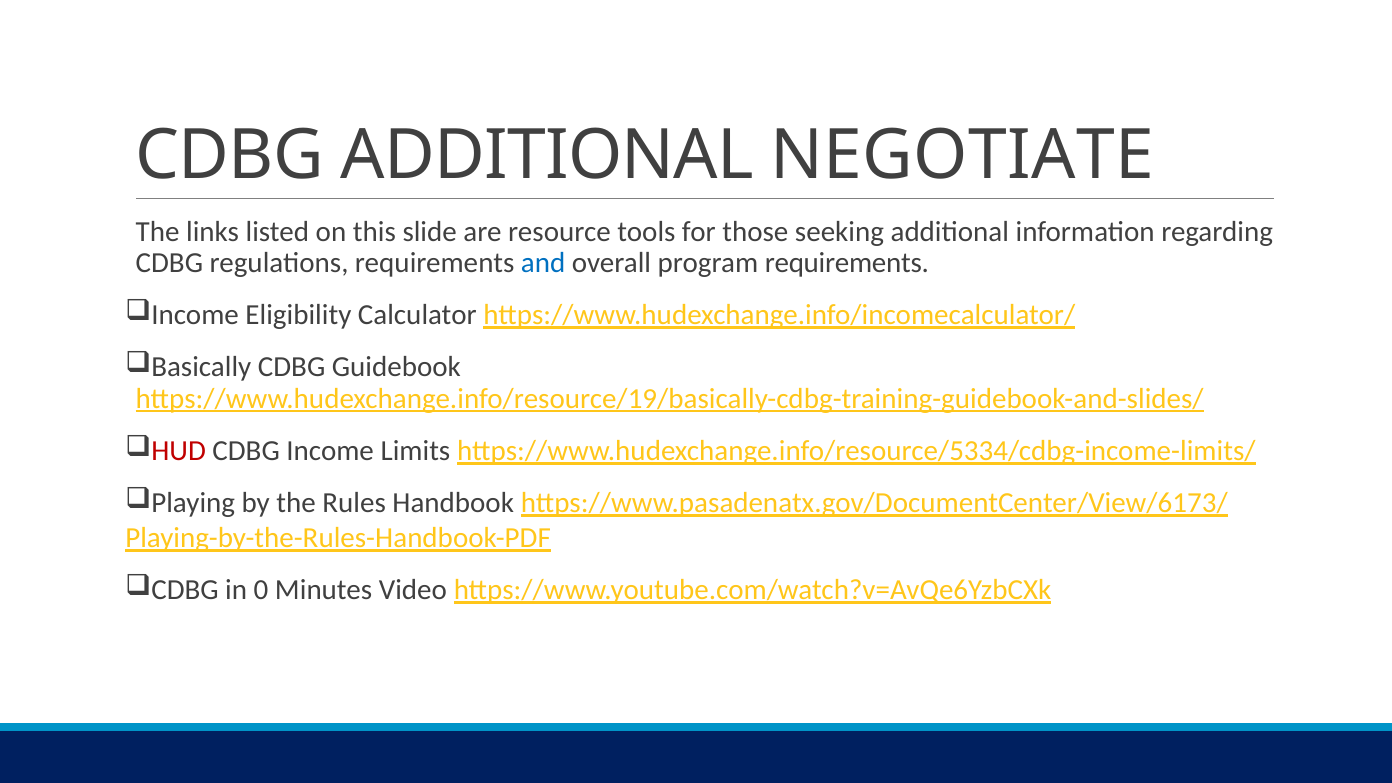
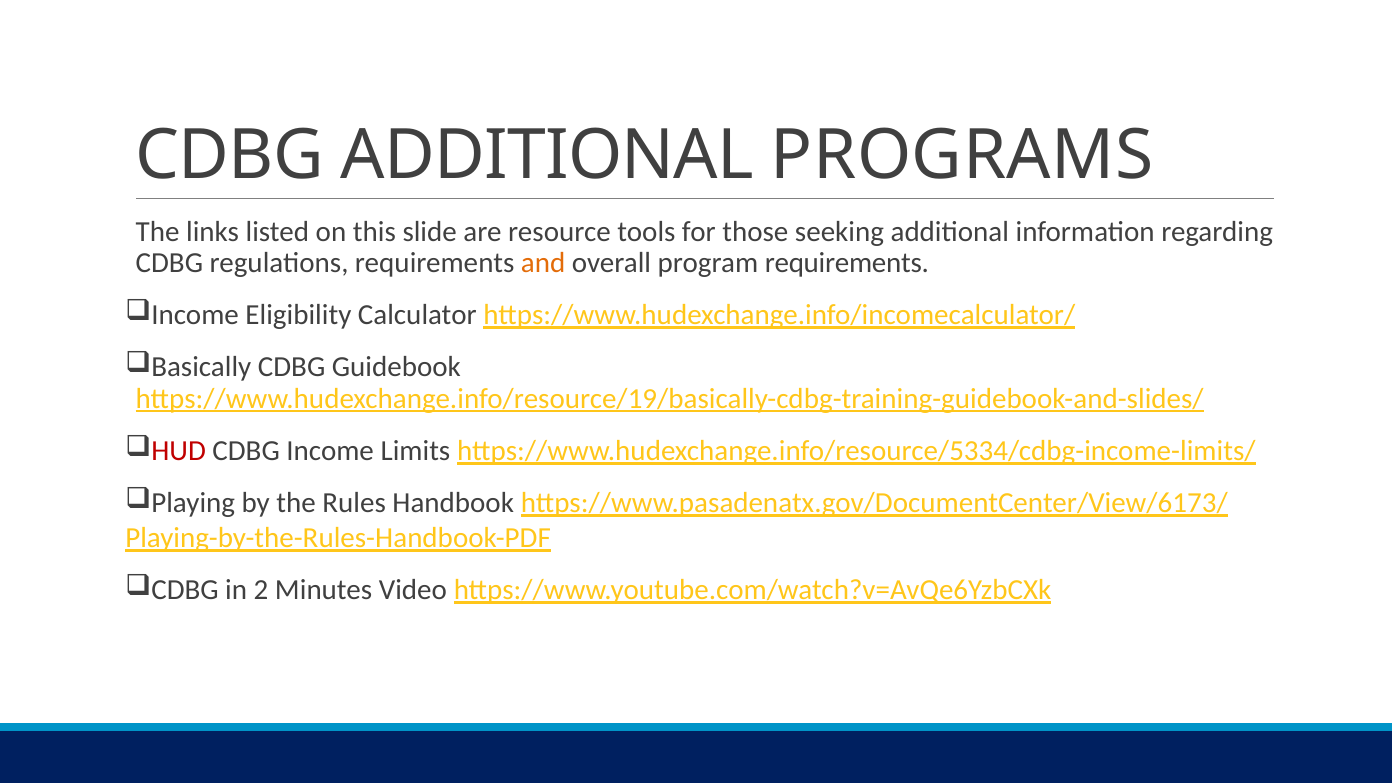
NEGOTIATE: NEGOTIATE -> PROGRAMS (962, 156)
and colour: blue -> orange (543, 263)
0: 0 -> 2 (261, 590)
